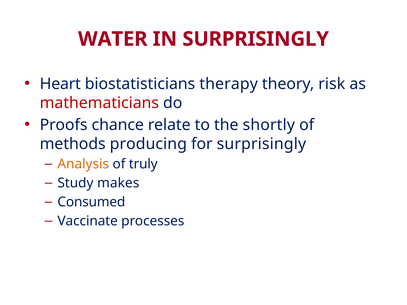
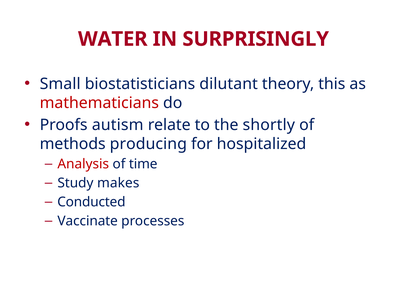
Heart: Heart -> Small (60, 84)
therapy: therapy -> dilutant (229, 84)
risk: risk -> this (332, 84)
chance: chance -> autism (118, 125)
for surprisingly: surprisingly -> hospitalized (261, 144)
Analysis colour: orange -> red (83, 164)
truly: truly -> time (143, 164)
Consumed: Consumed -> Conducted (91, 202)
